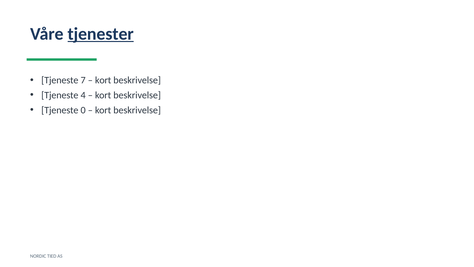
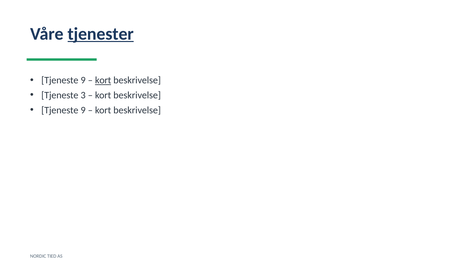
7: 7 -> 9 (83, 80)
kort underline: none -> present (103, 80)
4: 4 -> 3 (83, 95)
0: 0 -> 9 (83, 110)
